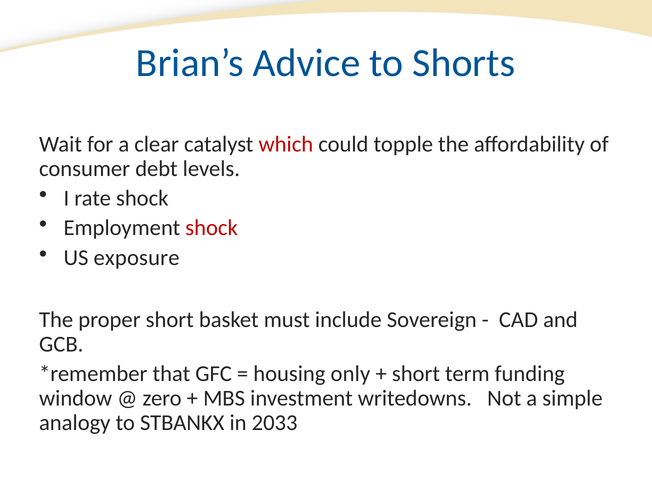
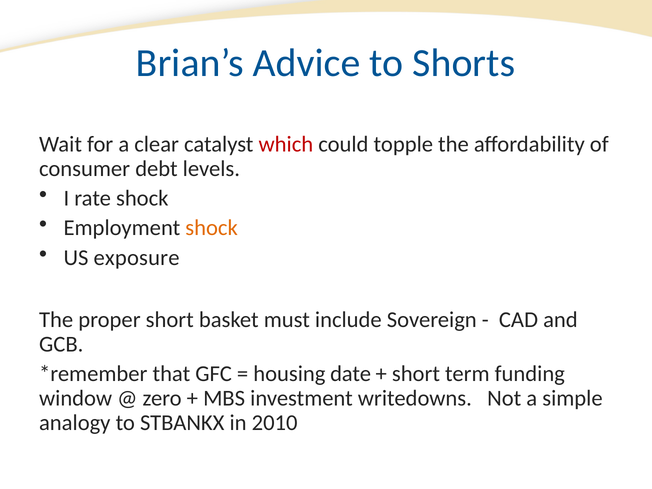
shock colour: red -> orange (212, 228)
only: only -> date (351, 374)
2033: 2033 -> 2010 (275, 423)
